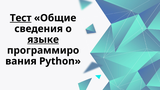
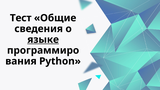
Тест underline: present -> none (21, 18)
